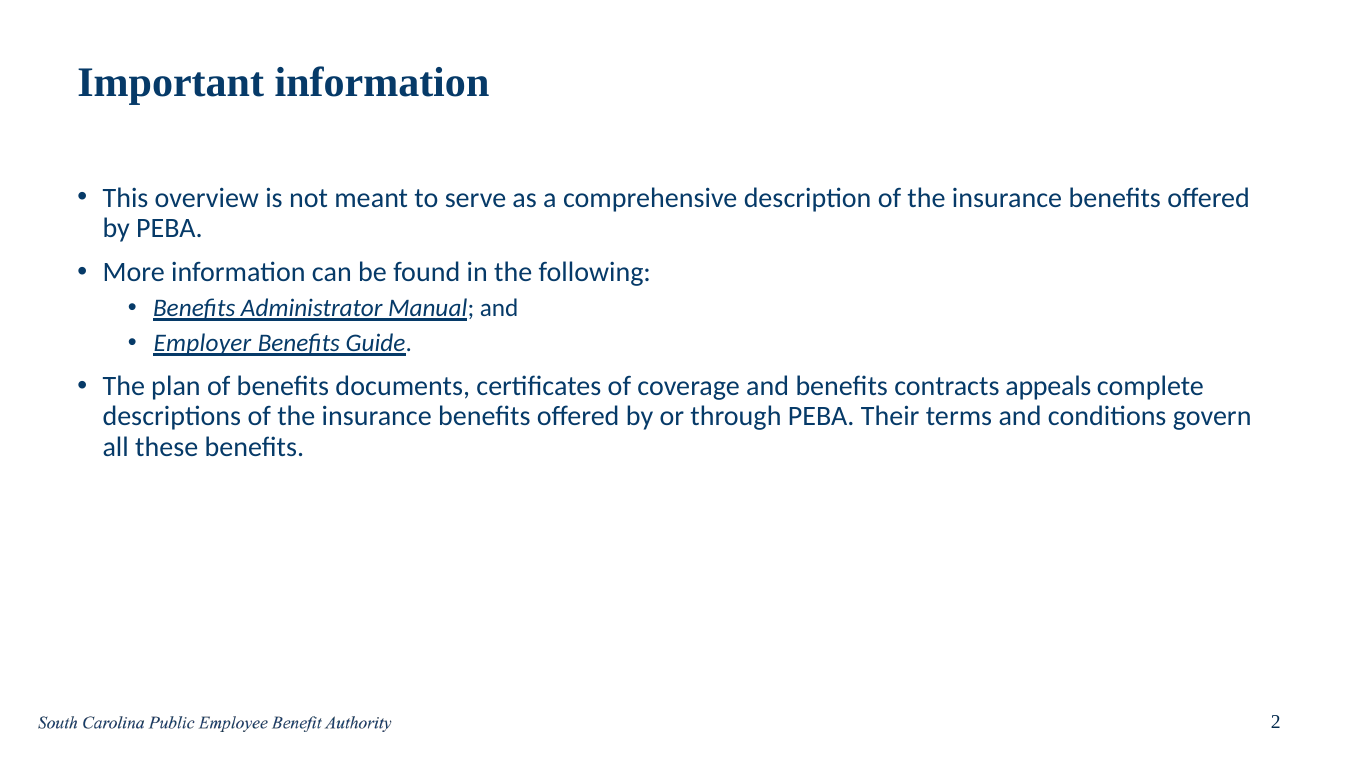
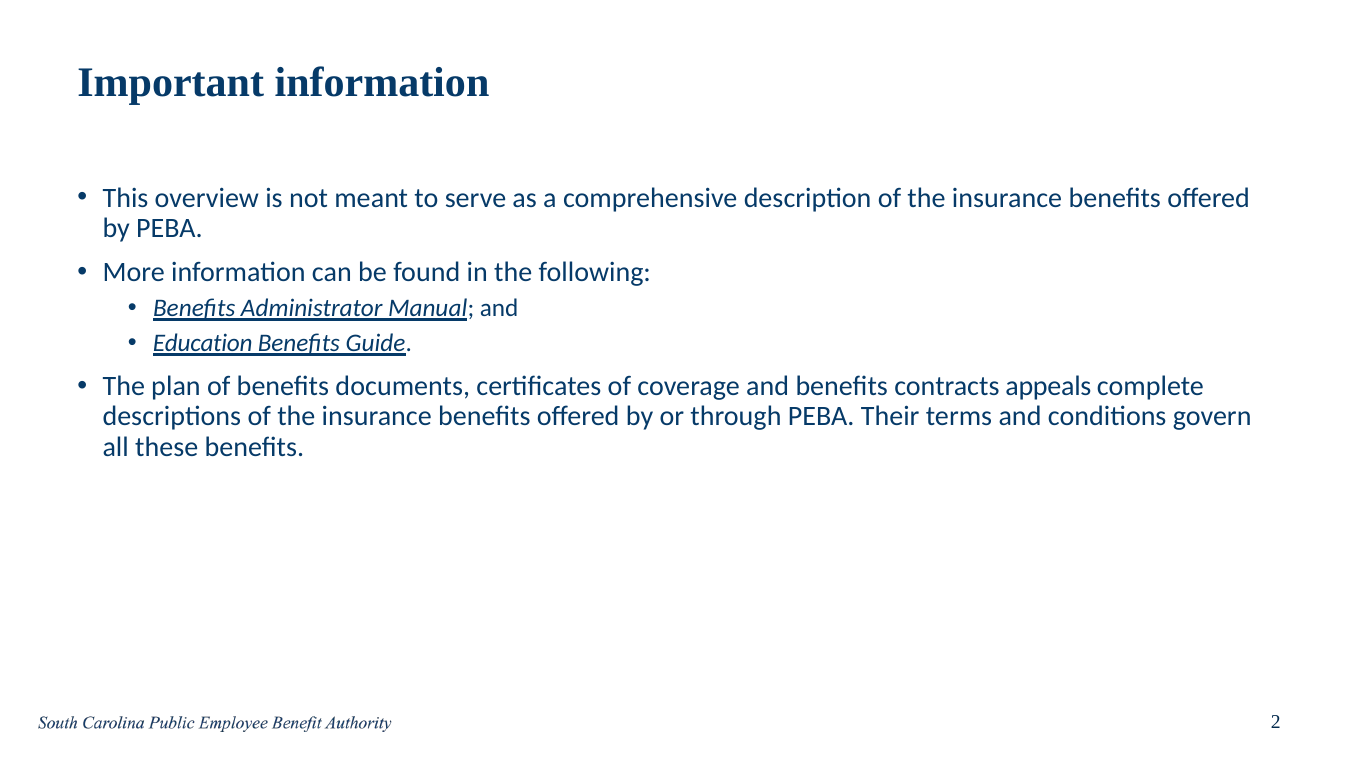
Employer: Employer -> Education (203, 343)
